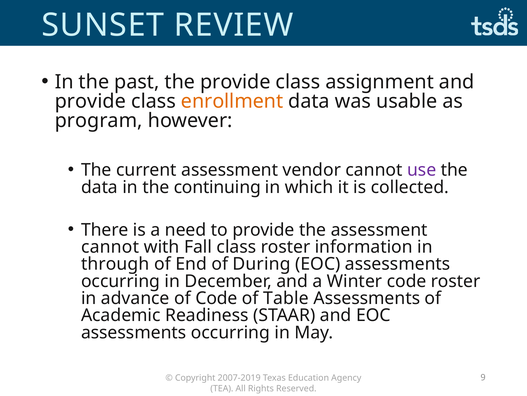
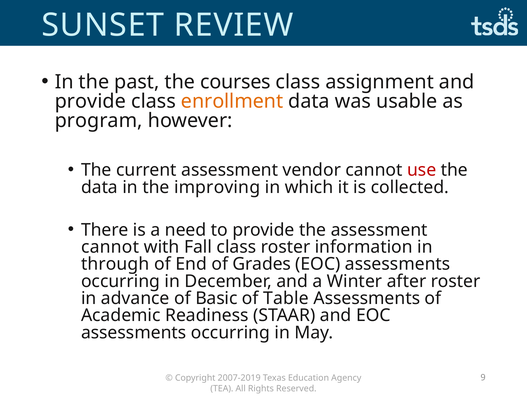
the provide: provide -> courses (235, 82)
use colour: purple -> red (422, 170)
continuing: continuing -> improving (217, 187)
During: During -> Grades (262, 264)
Winter code: code -> after (407, 281)
of Code: Code -> Basic (216, 298)
